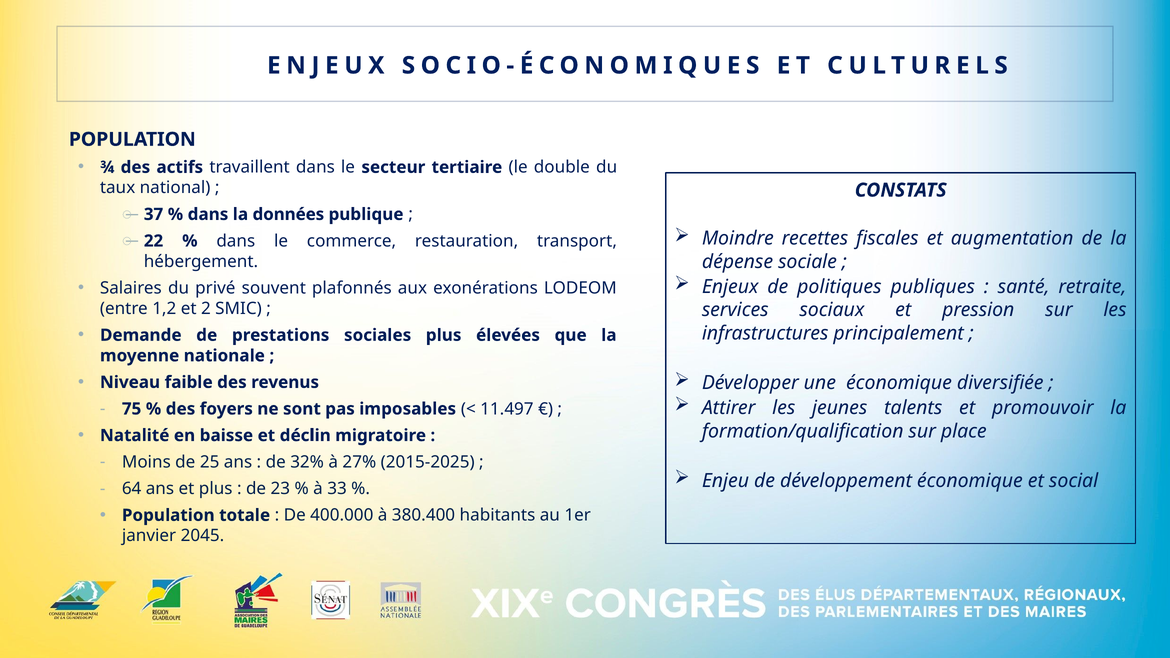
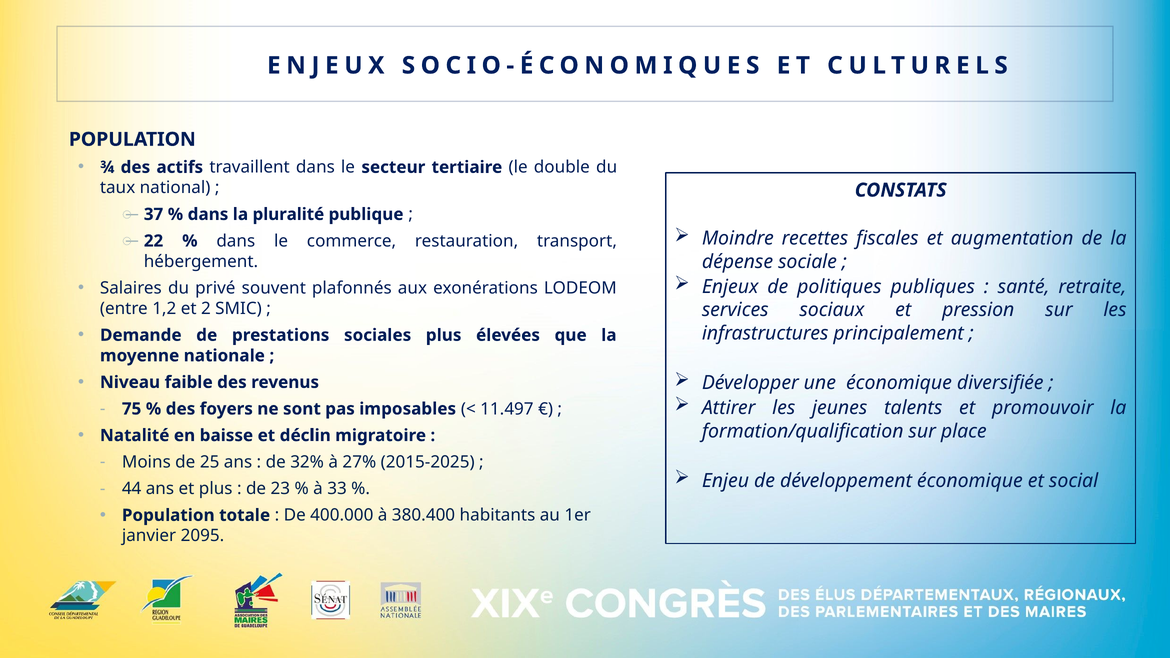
données: données -> pluralité (288, 214)
64: 64 -> 44 (132, 489)
2045: 2045 -> 2095 (202, 536)
